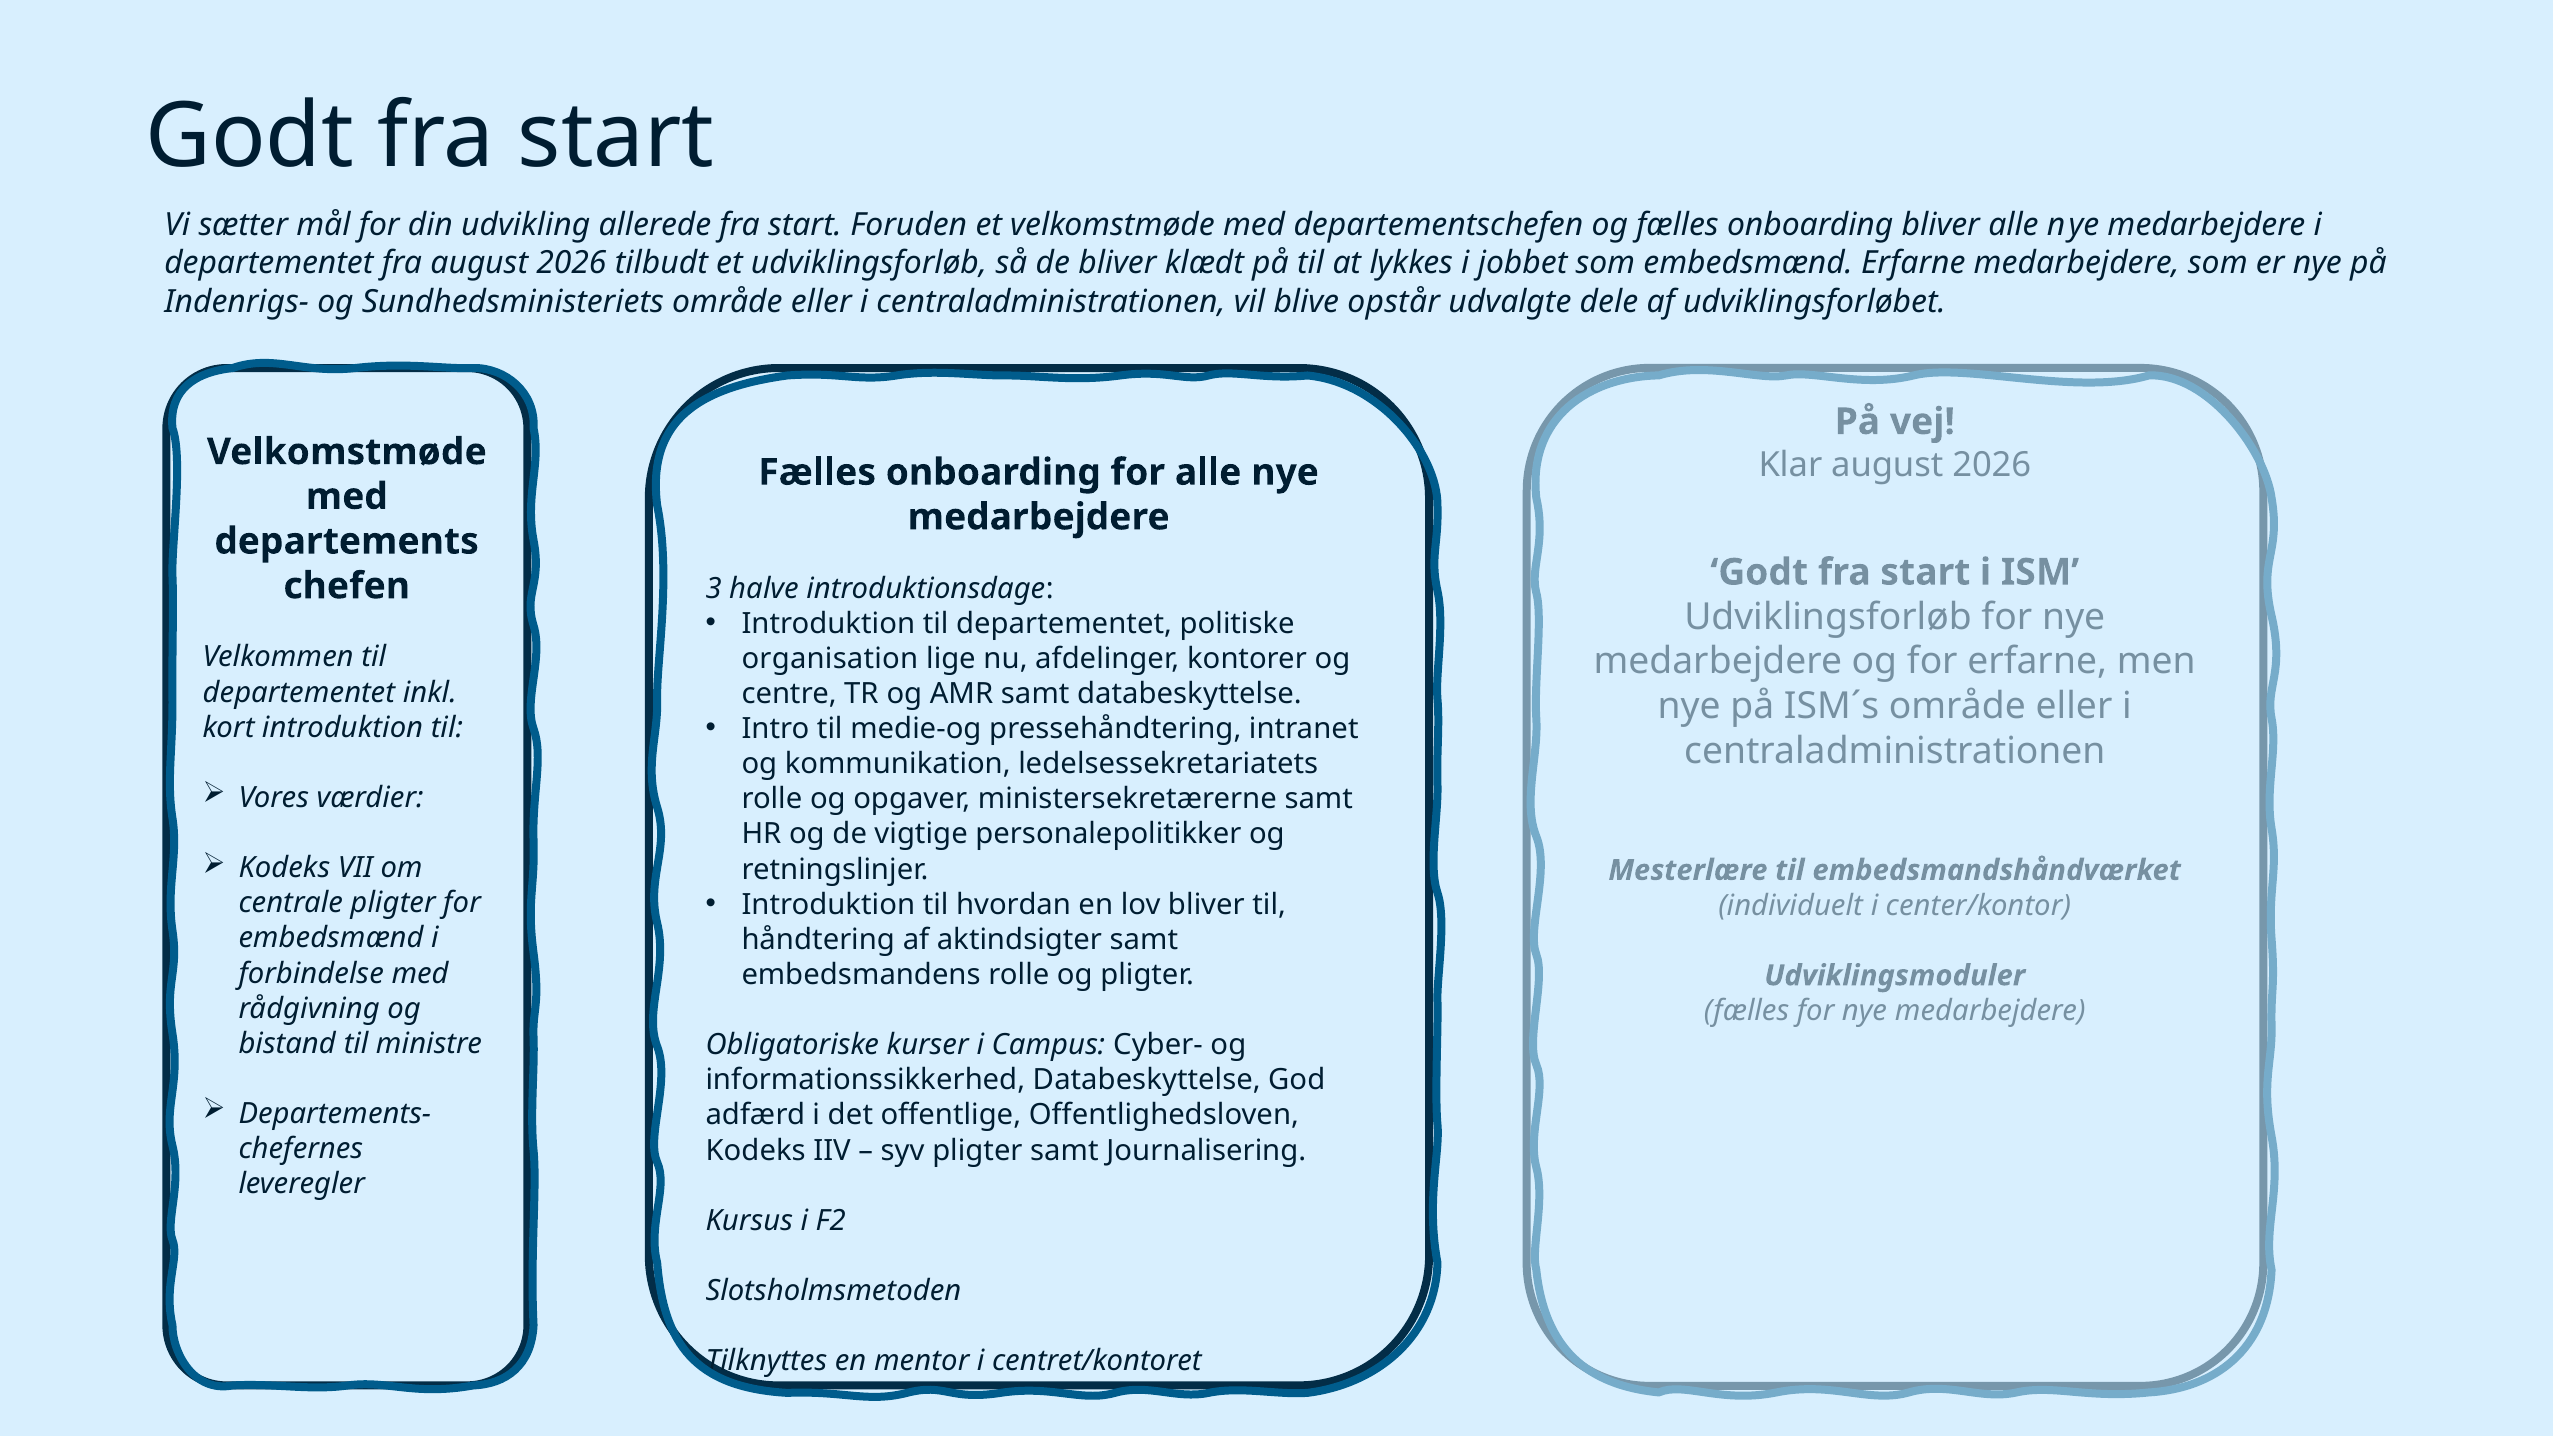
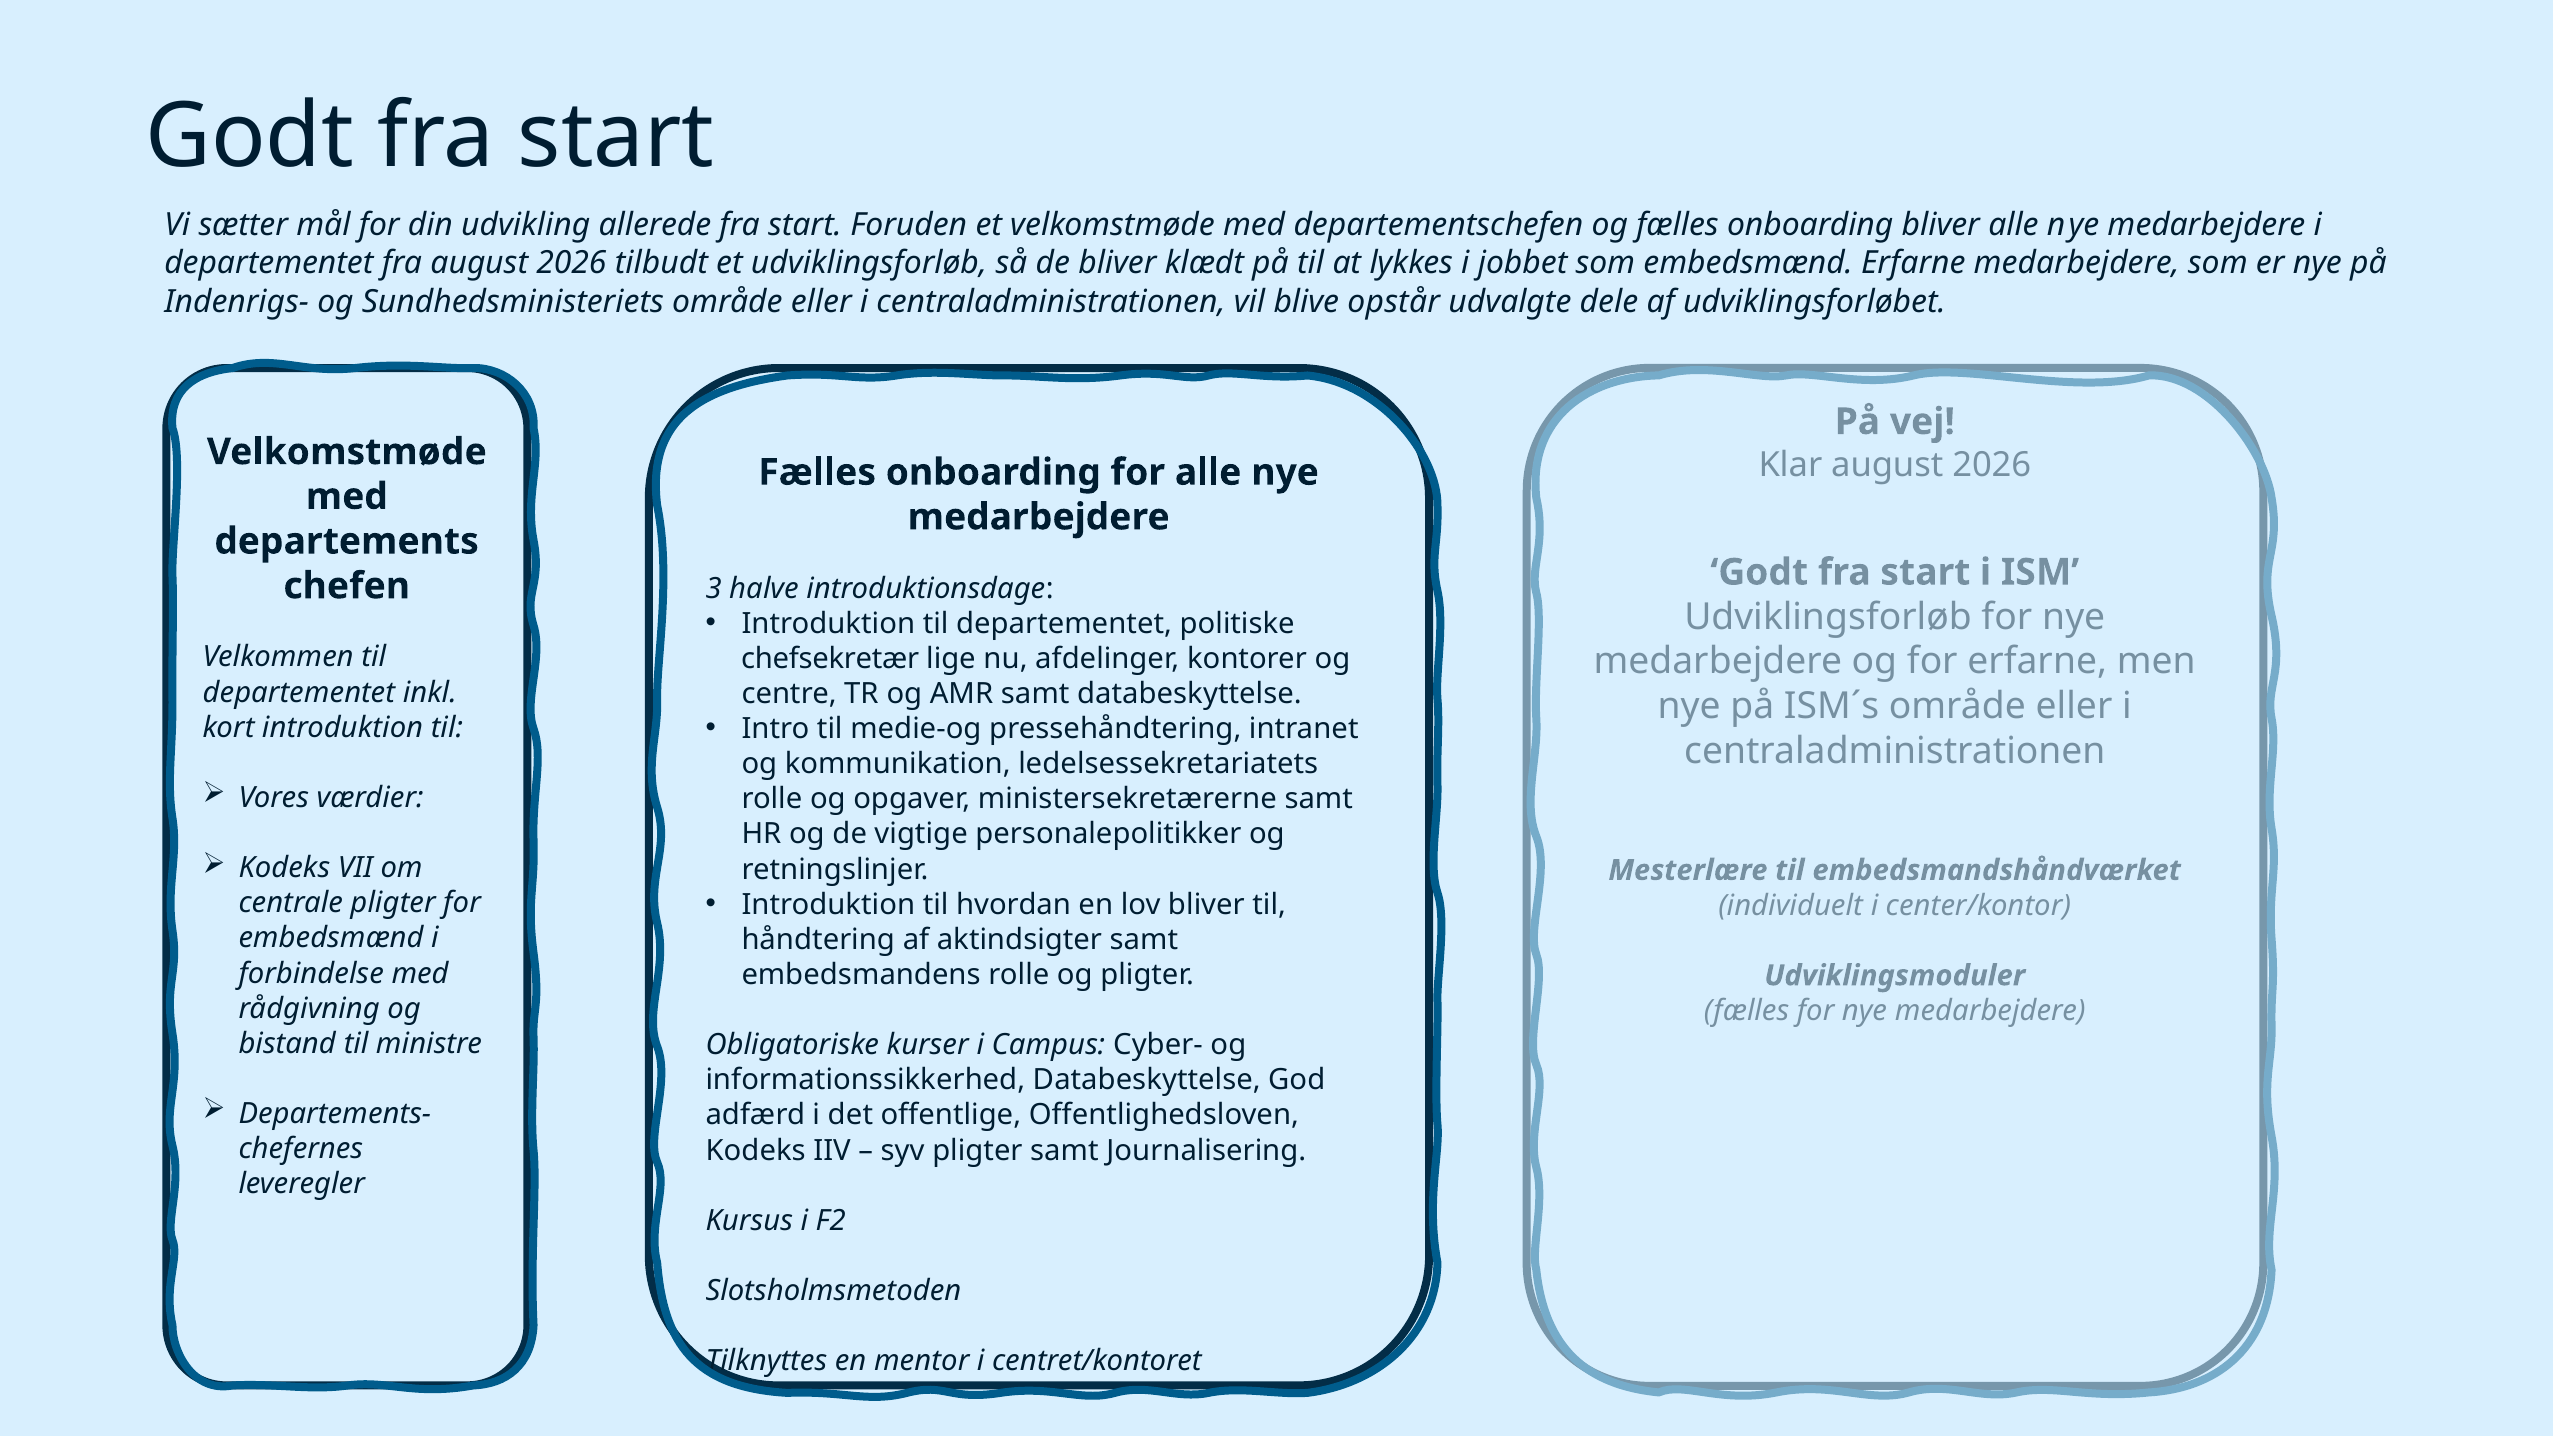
organisation: organisation -> chefsekretær (830, 659)
